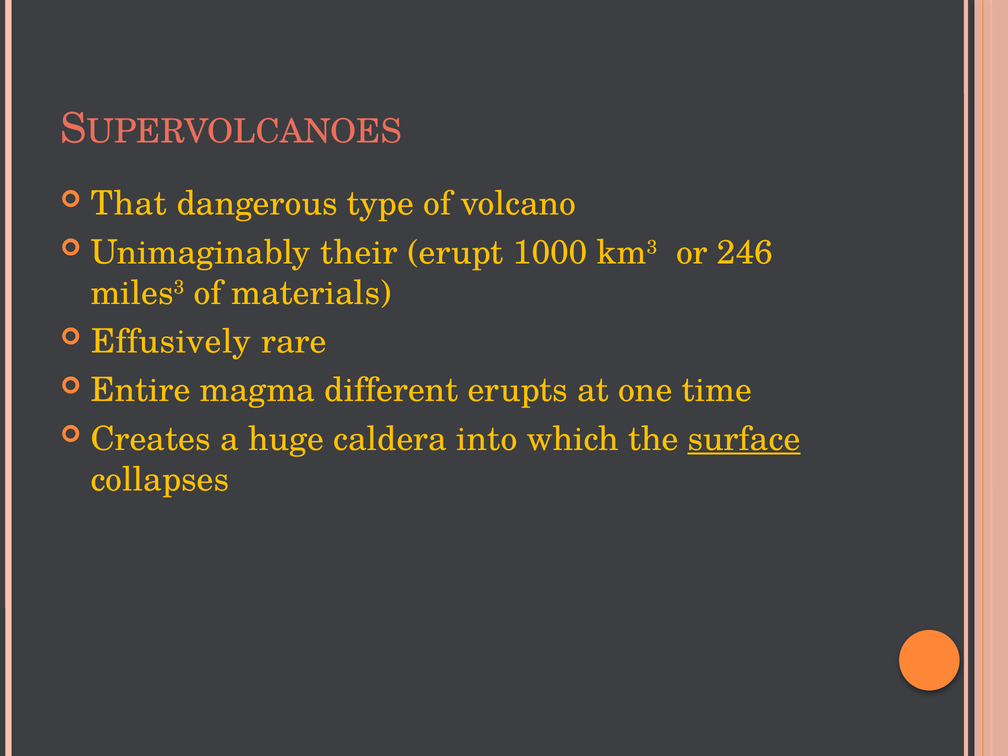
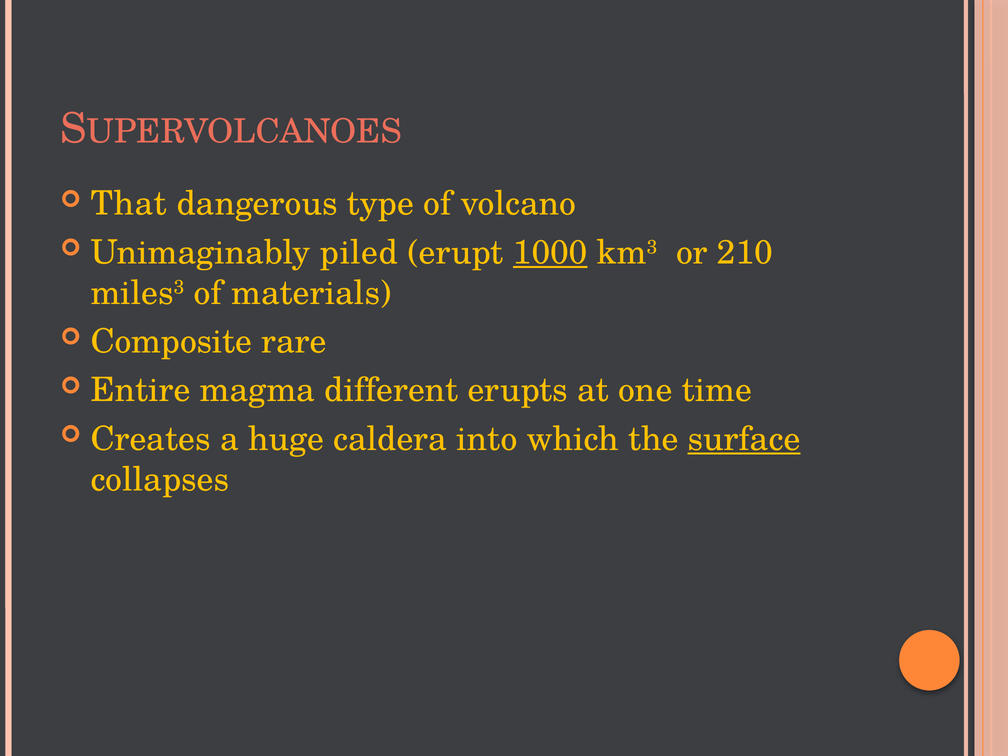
their: their -> piled (359, 253)
1000 underline: none -> present (550, 253)
246: 246 -> 210 (745, 253)
Effusively: Effusively -> Composite (171, 342)
